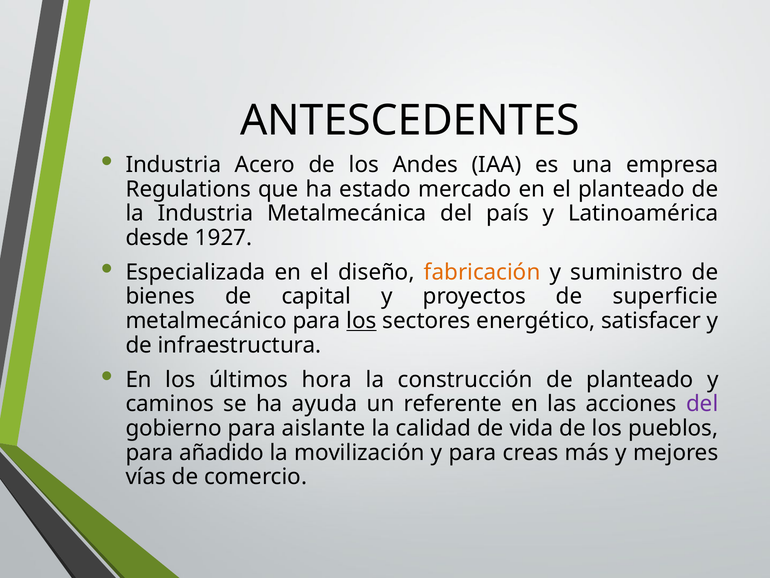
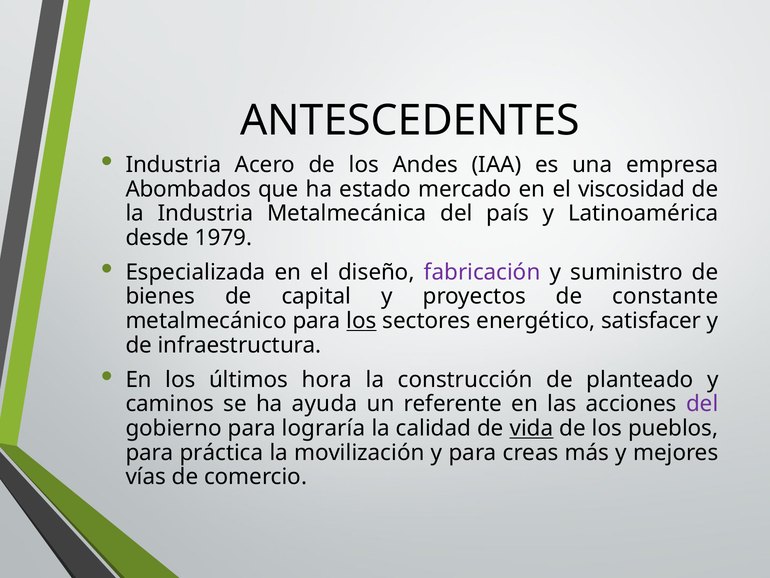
Regulations: Regulations -> Abombados (188, 189)
el planteado: planteado -> viscosidad (632, 189)
1927: 1927 -> 1979 (224, 237)
fabricación colour: orange -> purple (482, 272)
superficie: superficie -> constante (665, 296)
aislante: aislante -> lograría (324, 428)
vida underline: none -> present (532, 428)
añadido: añadido -> práctica (221, 452)
